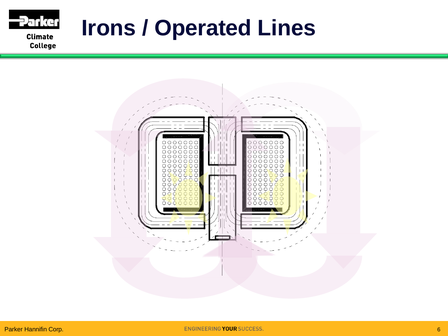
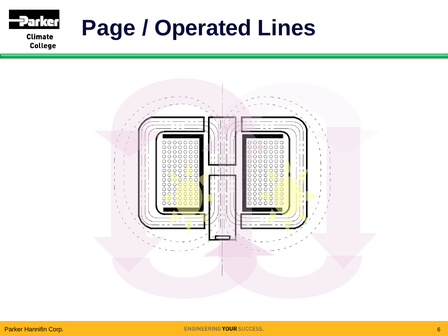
Irons: Irons -> Page (109, 28)
